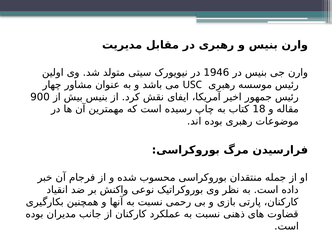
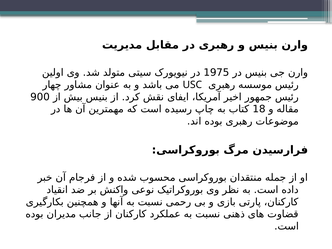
1946: 1946 -> 1975 (217, 73)
